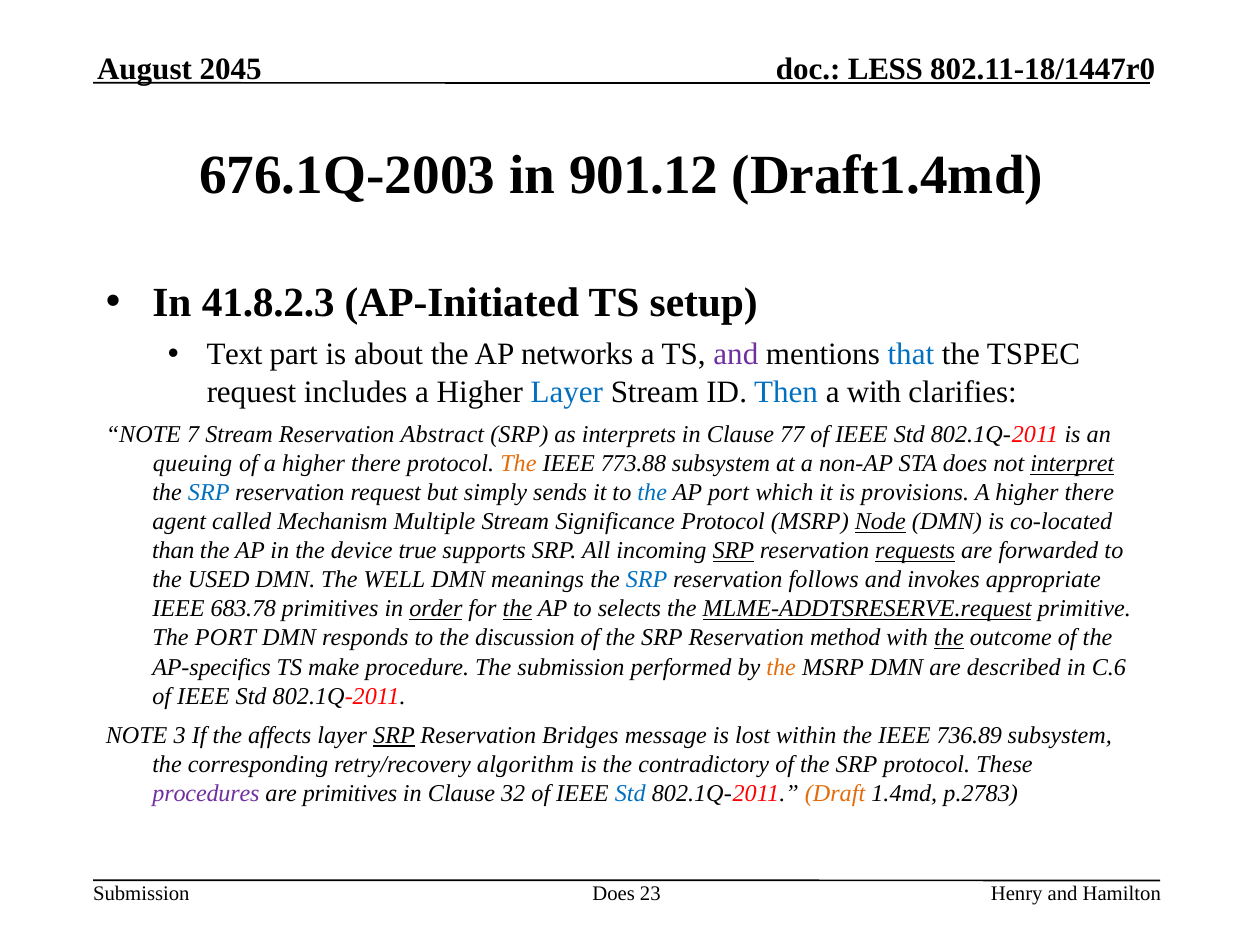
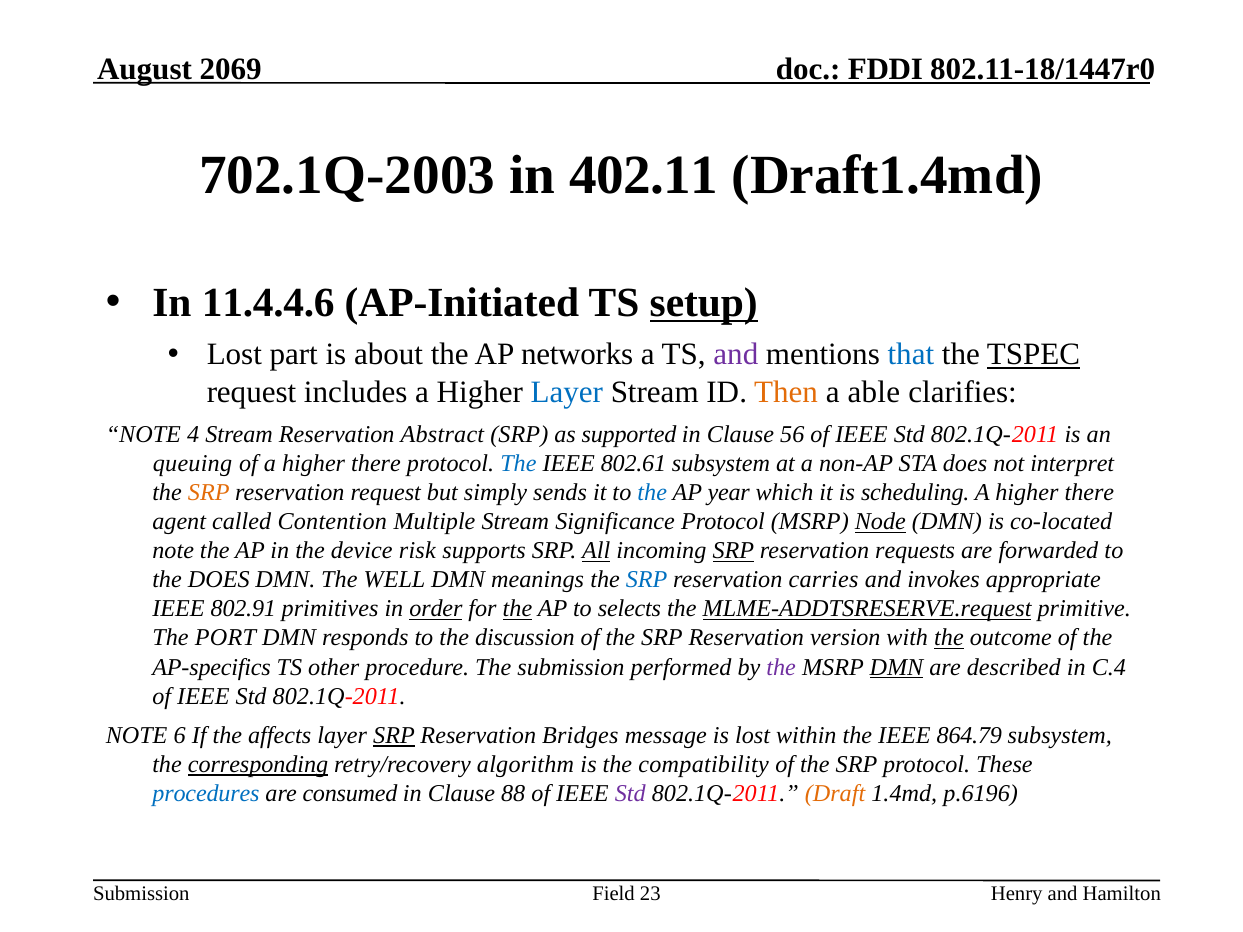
2045: 2045 -> 2069 (231, 69)
LESS: LESS -> FDDI (885, 69)
676.1Q-2003: 676.1Q-2003 -> 702.1Q-2003 (347, 176)
901.12: 901.12 -> 402.11 (644, 176)
41.8.2.3: 41.8.2.3 -> 11.4.4.6 (268, 303)
setup underline: none -> present (704, 303)
Text: Text -> Lost (234, 355)
TSPEC underline: none -> present (1034, 355)
Then colour: blue -> orange (786, 392)
a with: with -> able (874, 392)
7: 7 -> 4 (193, 435)
interprets: interprets -> supported (629, 435)
77: 77 -> 56 (792, 435)
The colour: orange -> blue (518, 464)
773.88: 773.88 -> 802.61 (634, 464)
interpret underline: present -> none (1072, 464)
SRP colour: blue -> orange (209, 493)
AP port: port -> year (729, 493)
provisions: provisions -> scheduling (915, 493)
Mechanism: Mechanism -> Contention (332, 522)
than: than -> note (173, 551)
true: true -> risk (417, 551)
All underline: none -> present (596, 551)
requests underline: present -> none (915, 551)
the USED: USED -> DOES (219, 580)
follows: follows -> carries (824, 580)
683.78: 683.78 -> 802.91 (243, 609)
method: method -> version (845, 638)
make: make -> other (334, 667)
the colour: orange -> purple (781, 667)
DMN underline: none -> present (896, 667)
C.6: C.6 -> C.4 (1109, 667)
3: 3 -> 6 (180, 736)
736.89: 736.89 -> 864.79 (969, 736)
corresponding underline: none -> present (258, 765)
contradictory: contradictory -> compatibility (704, 765)
procedures colour: purple -> blue (206, 794)
are primitives: primitives -> consumed (350, 794)
32: 32 -> 88 (513, 794)
Std colour: blue -> purple (630, 794)
p.2783: p.2783 -> p.6196 (981, 794)
Does: Does -> Field (614, 894)
